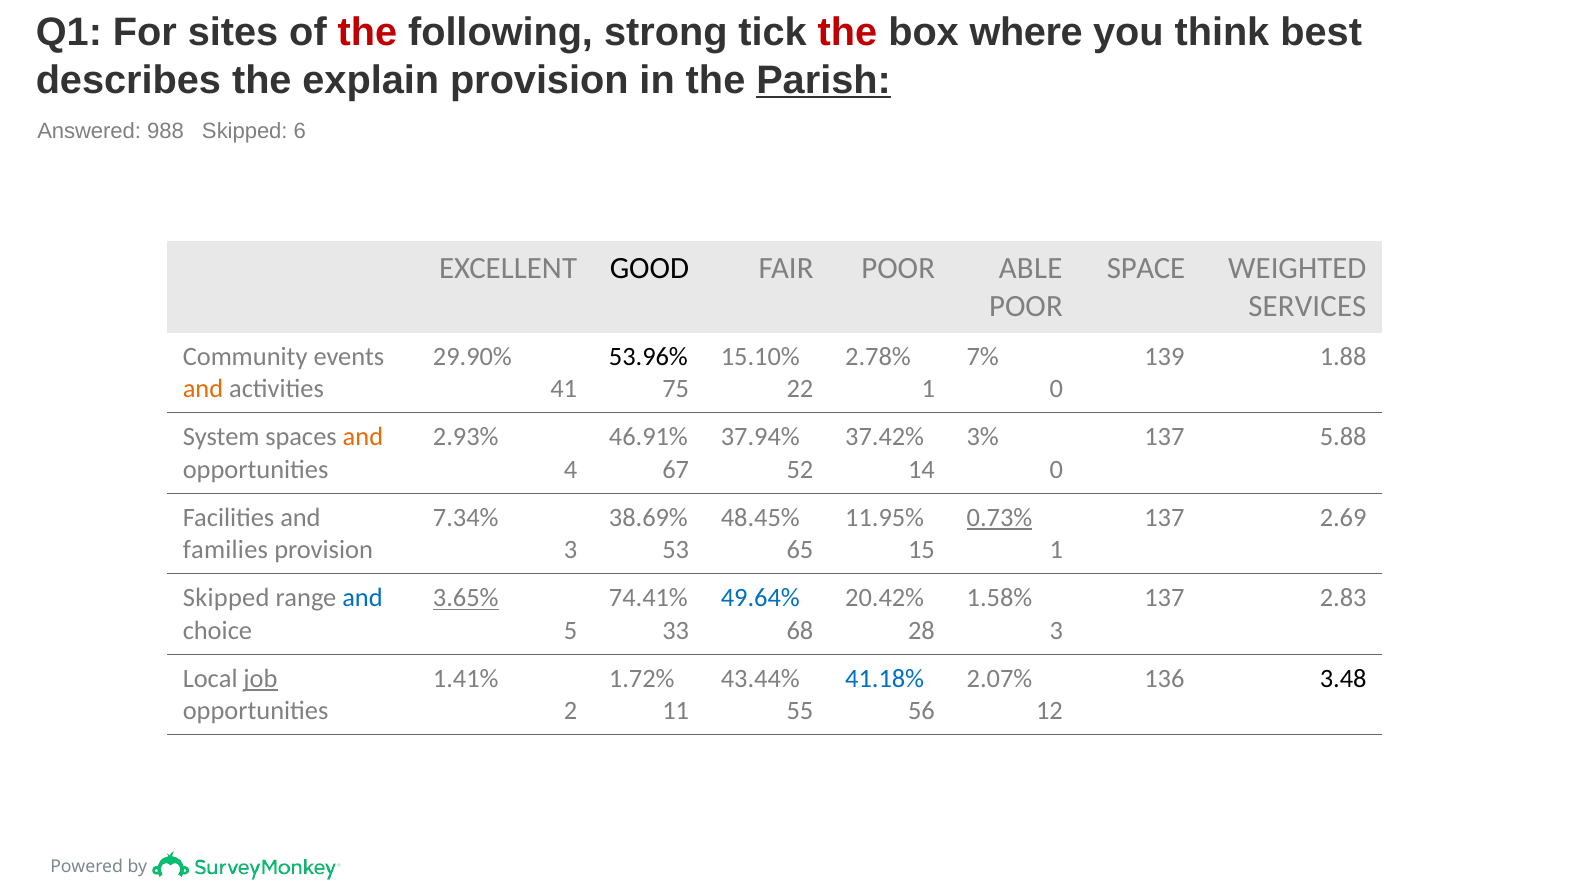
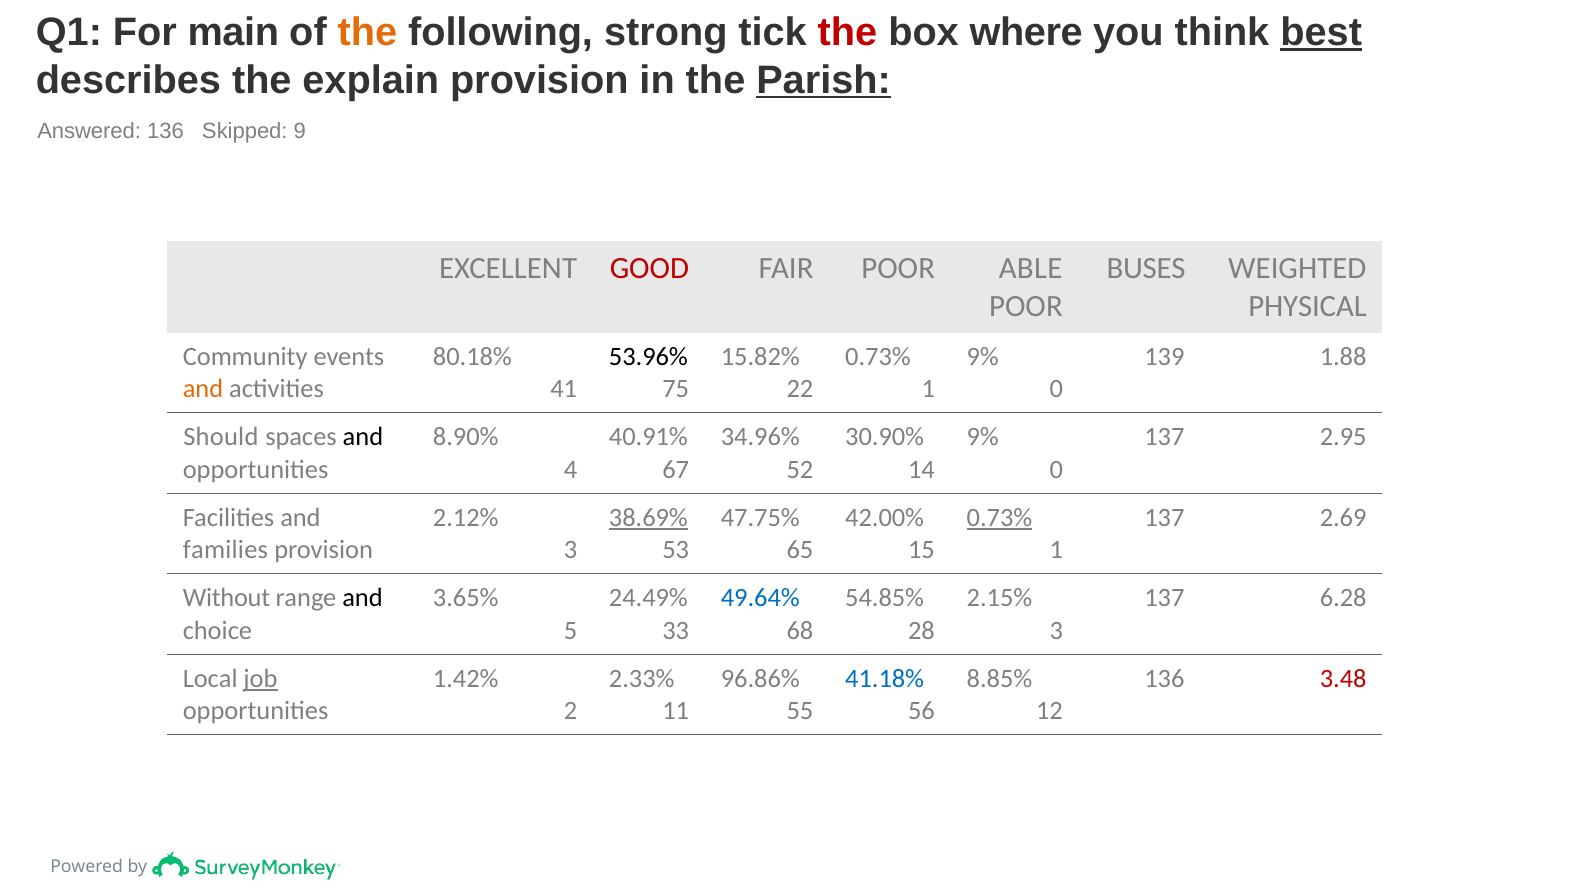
sites: sites -> main (233, 33)
the colour: red -> orange (367, 33)
best underline: none -> present (1321, 33)
Answered 988: 988 -> 136 (166, 132)
6: 6 -> 9 (300, 132)
GOOD colour: black -> red (649, 269)
SPACE: SPACE -> BUSES (1146, 269)
SERVICES: SERVICES -> PHYSICAL (1308, 306)
29.90%: 29.90% -> 80.18% (472, 357)
15.10%: 15.10% -> 15.82% (760, 357)
2.78%: 2.78% -> 0.73% (878, 357)
7%: 7% -> 9% (983, 357)
System: System -> Should (221, 437)
and colour: orange -> black (363, 437)
2.93%: 2.93% -> 8.90% (466, 437)
46.91%: 46.91% -> 40.91% (648, 437)
37.94%: 37.94% -> 34.96% (760, 437)
37.42%: 37.42% -> 30.90% (885, 437)
3%: 3% -> 9% (983, 437)
5.88: 5.88 -> 2.95 (1343, 437)
7.34%: 7.34% -> 2.12% (466, 518)
38.69% underline: none -> present (648, 518)
48.45%: 48.45% -> 47.75% (760, 518)
11.95%: 11.95% -> 42.00% (885, 518)
Skipped: Skipped -> Without (226, 598)
and colour: blue -> black (363, 598)
3.65% underline: present -> none (466, 598)
74.41%: 74.41% -> 24.49% (648, 598)
20.42%: 20.42% -> 54.85% (885, 598)
1.58%: 1.58% -> 2.15% (999, 598)
2.83: 2.83 -> 6.28 (1343, 598)
1.41%: 1.41% -> 1.42% (466, 679)
1.72%: 1.72% -> 2.33% (642, 679)
43.44%: 43.44% -> 96.86% (760, 679)
2.07%: 2.07% -> 8.85% (999, 679)
3.48 colour: black -> red (1343, 679)
